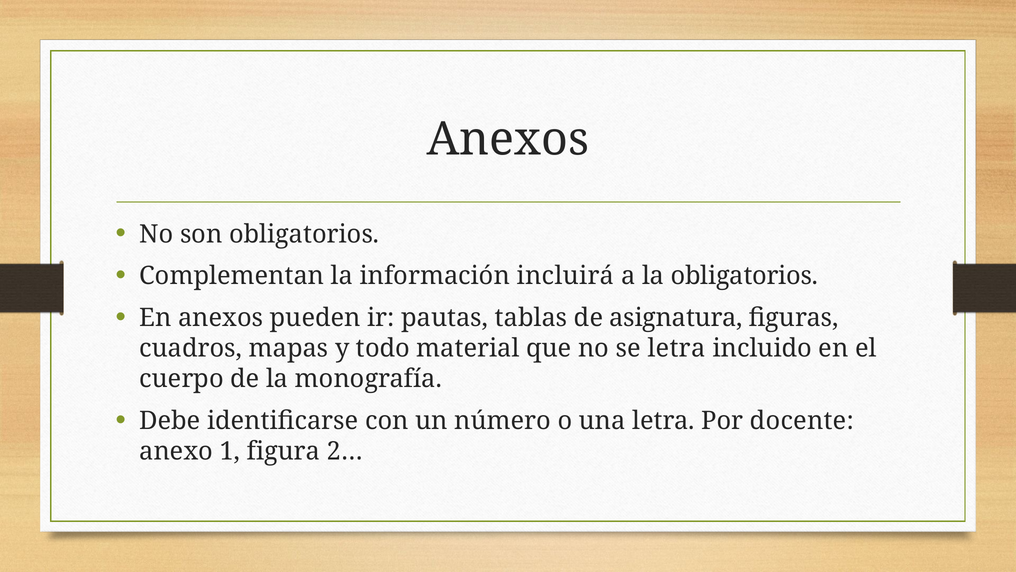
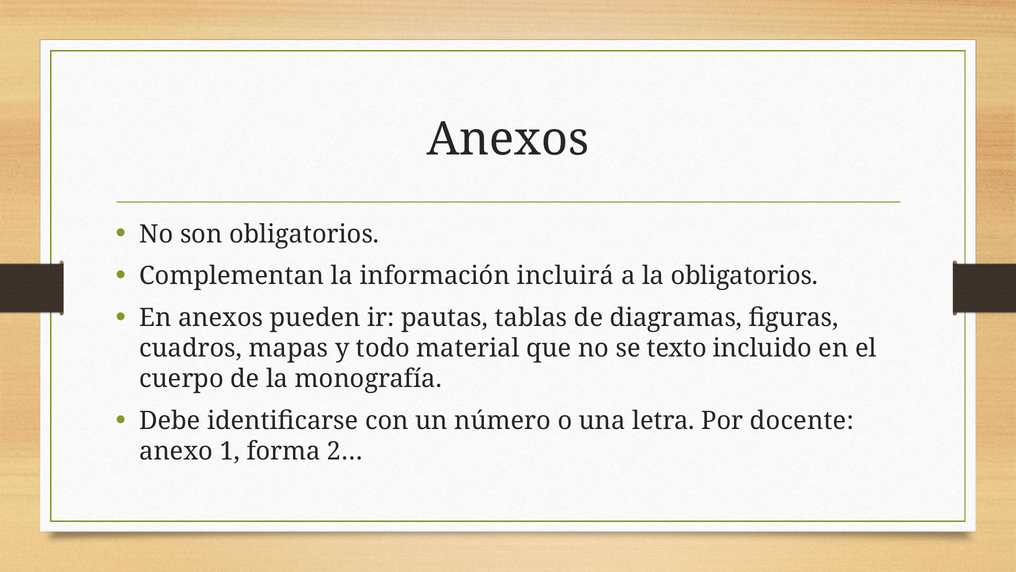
asignatura: asignatura -> diagramas (676, 318)
se letra: letra -> texto (677, 348)
figura: figura -> forma (284, 451)
